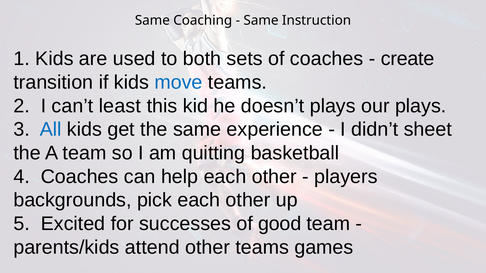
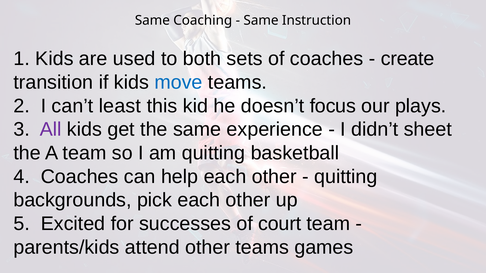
doesn’t plays: plays -> focus (333, 106)
All colour: blue -> purple (51, 130)
players: players -> quitting (346, 177)
good: good -> court (280, 224)
